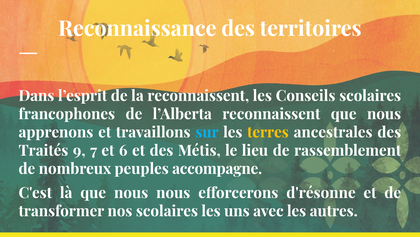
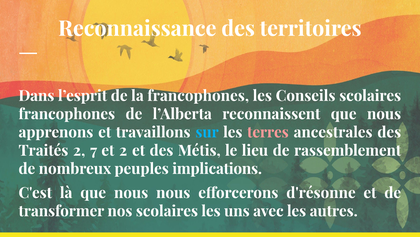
la reconnaissent: reconnaissent -> francophones (198, 96)
terres colour: yellow -> pink (268, 132)
Traités 9: 9 -> 2 (79, 150)
et 6: 6 -> 2 (123, 150)
accompagne: accompagne -> implications (217, 168)
